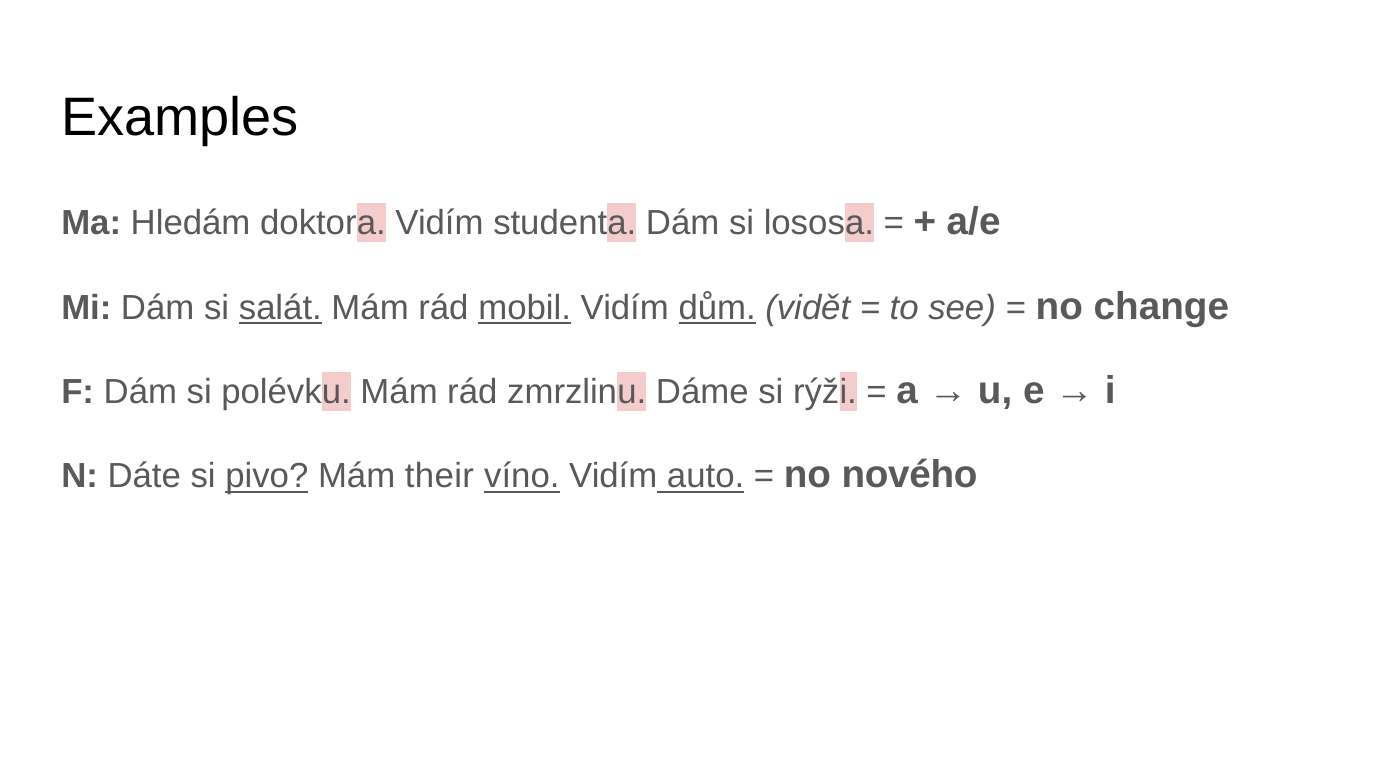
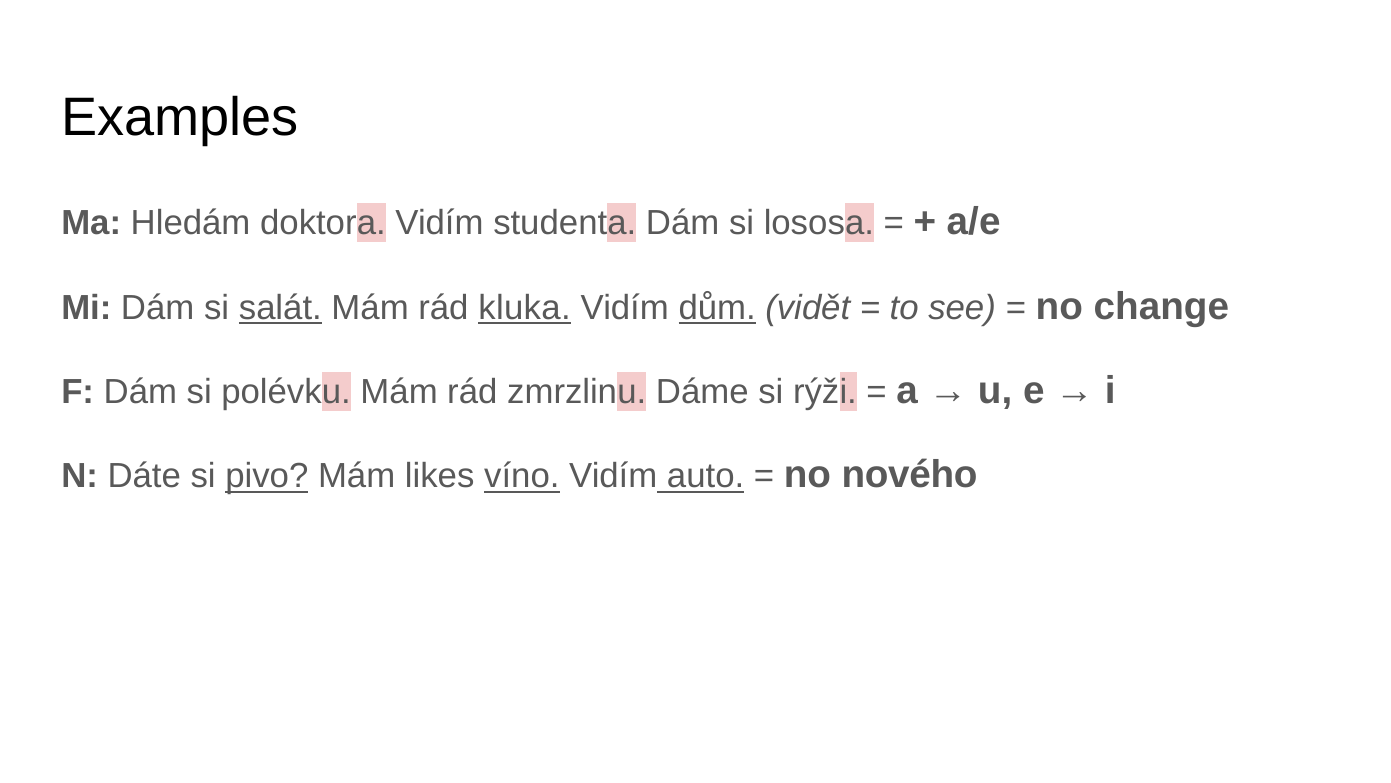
mobil: mobil -> kluka (525, 308)
their: their -> likes (440, 476)
